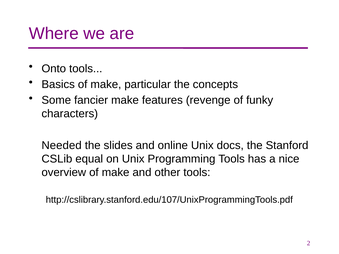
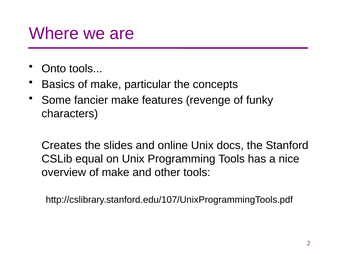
Needed: Needed -> Creates (62, 145)
